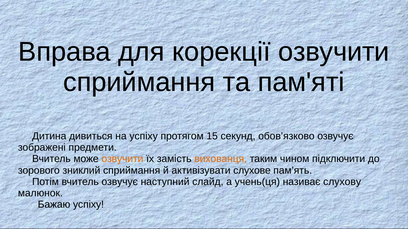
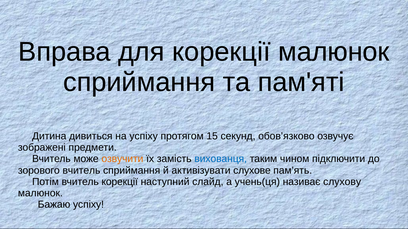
корекції озвучити: озвучити -> малюнок (334, 52)
вихованця colour: orange -> blue (221, 159)
зорового зниклий: зниклий -> вчитель (81, 171)
вчитель озвучує: озвучує -> корекції (120, 182)
